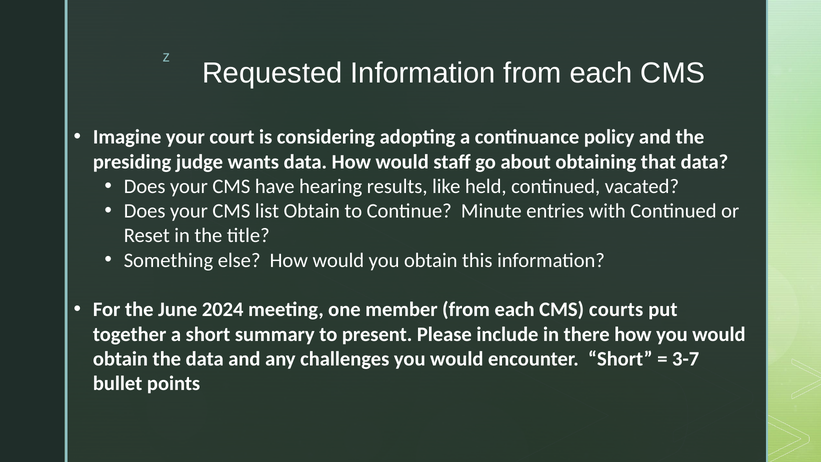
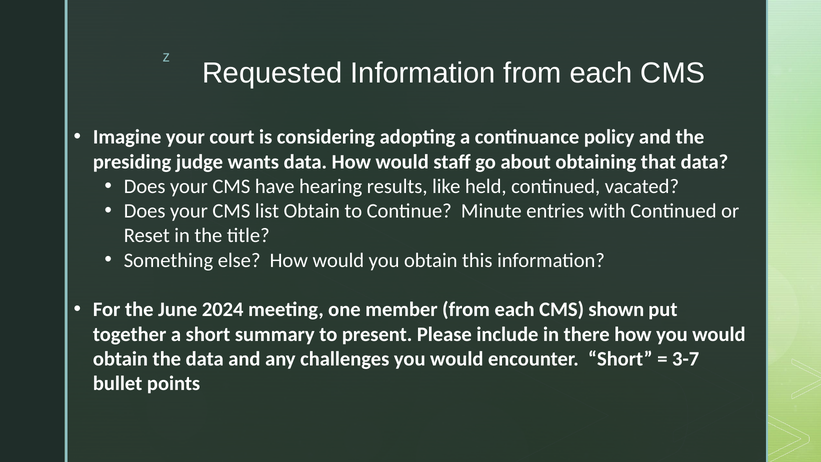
courts: courts -> shown (616, 310)
